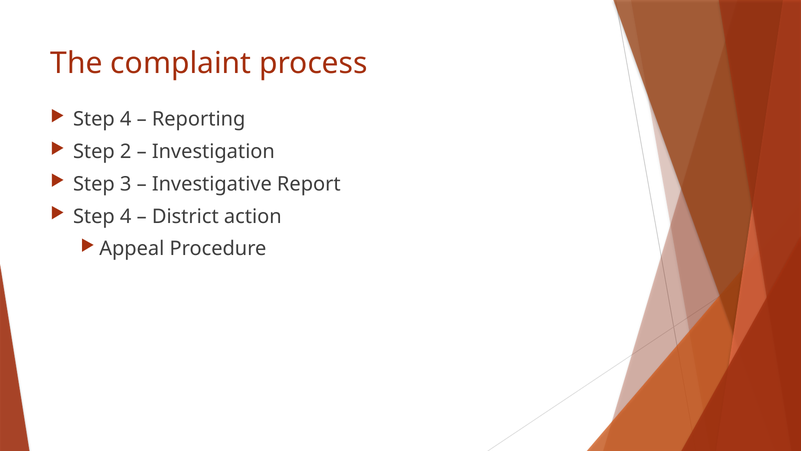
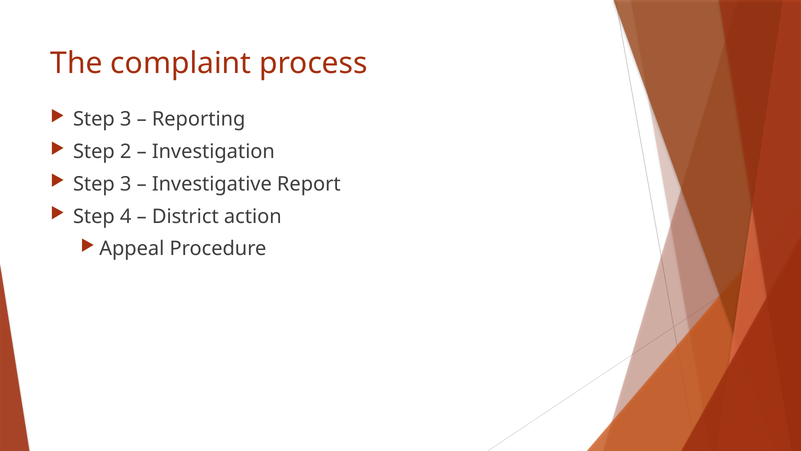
4: 4 -> 3 (126, 119)
